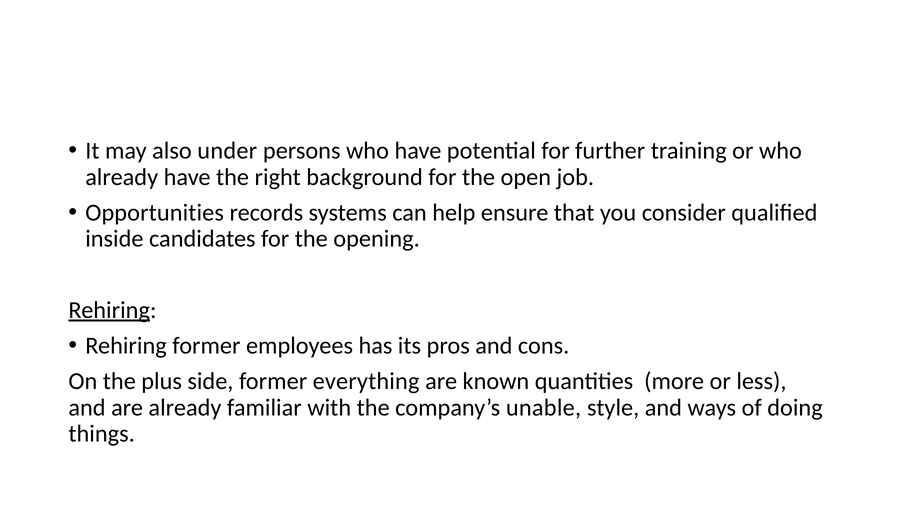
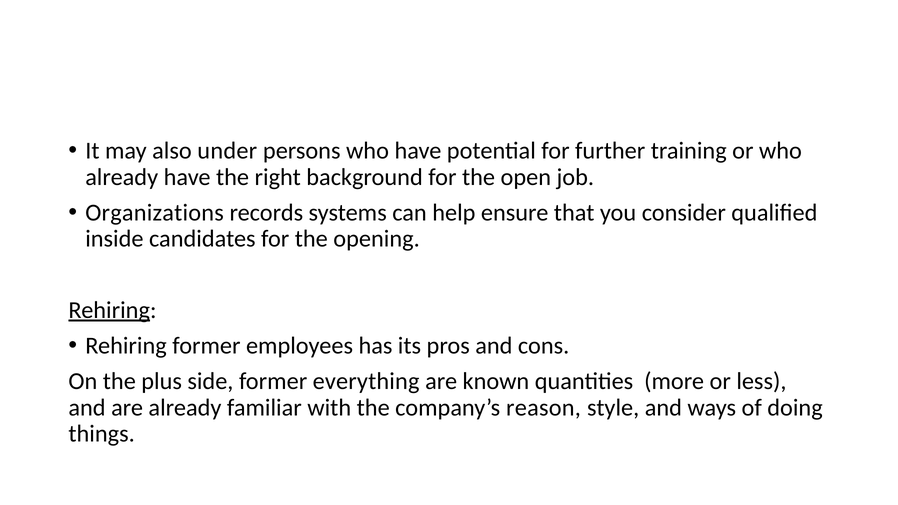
Opportunities: Opportunities -> Organizations (155, 213)
unable: unable -> reason (544, 408)
